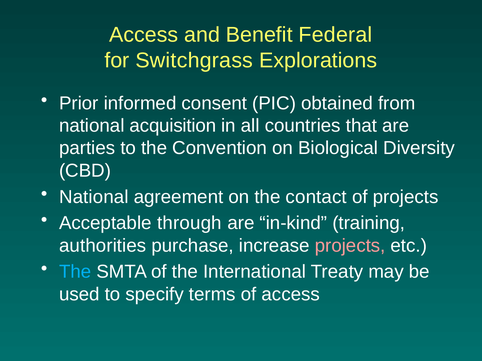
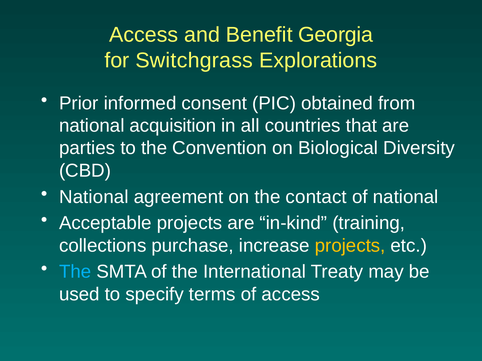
Federal: Federal -> Georgia (336, 35)
of projects: projects -> national (406, 197)
Acceptable through: through -> projects (190, 223)
authorities: authorities -> collections (103, 246)
projects colour: pink -> yellow (350, 246)
